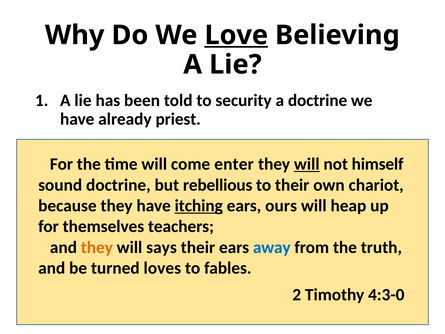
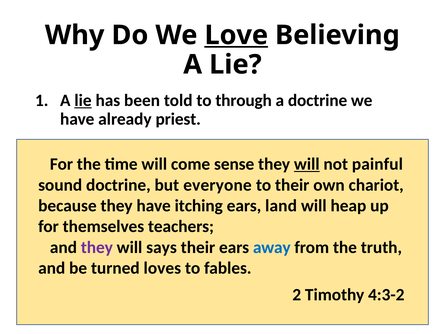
lie underline: none -> present (83, 100)
security: security -> through (244, 100)
enter: enter -> sense (234, 164)
himself: himself -> painful (377, 164)
rebellious: rebellious -> everyone (217, 185)
itching underline: present -> none (199, 206)
ours: ours -> land (281, 206)
they colour: orange -> purple (97, 247)
4:3-0: 4:3-0 -> 4:3-2 (386, 295)
